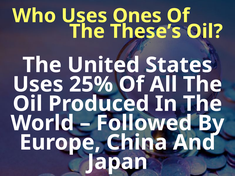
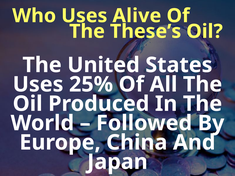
Ones: Ones -> Alive (137, 16)
